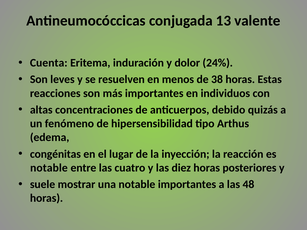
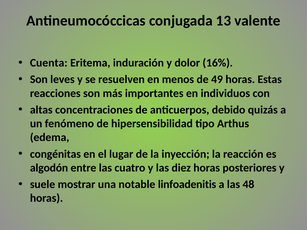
24%: 24% -> 16% (218, 63)
38: 38 -> 49 (217, 80)
notable: notable -> algodón (49, 168)
notable importantes: importantes -> linfoadenitis (187, 185)
